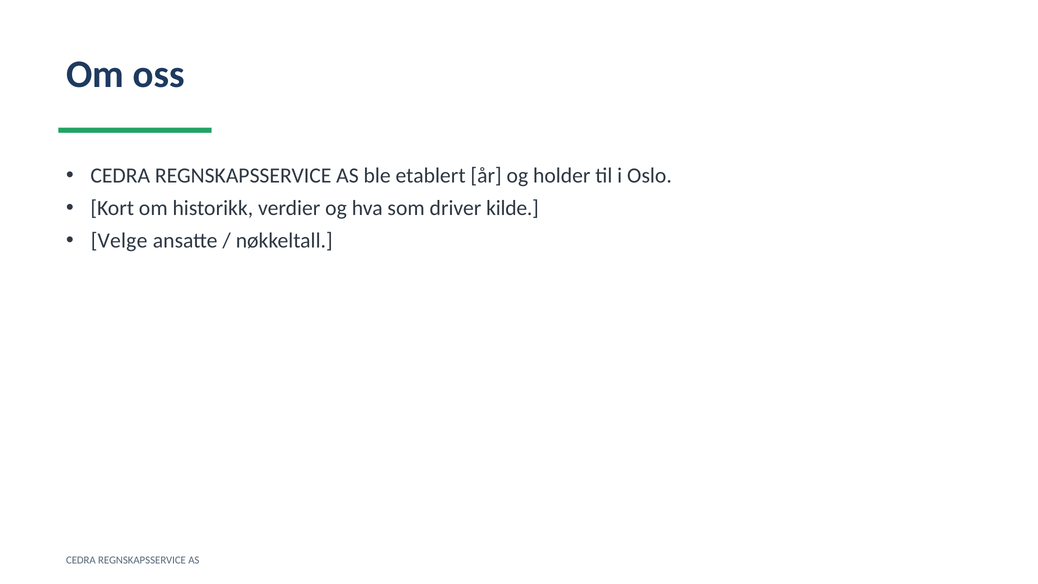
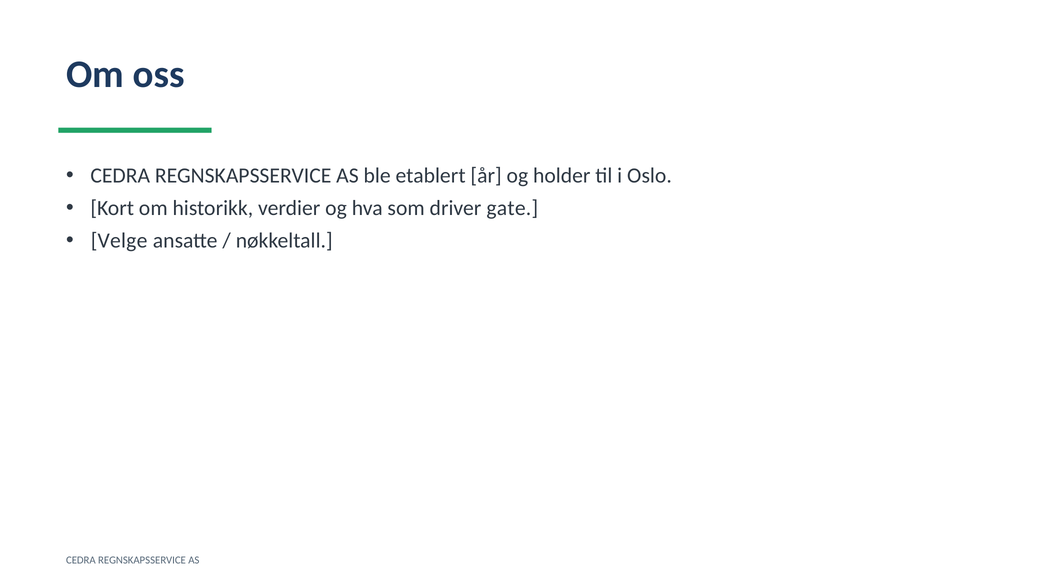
kilde: kilde -> gate (512, 208)
